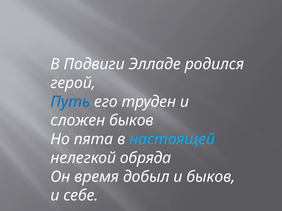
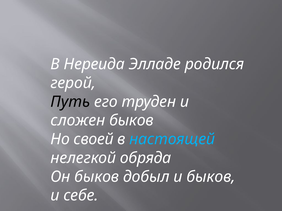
Подвиги: Подвиги -> Нереида (94, 64)
Путь colour: blue -> black (70, 102)
пята: пята -> своей (94, 140)
Он время: время -> быков (97, 177)
